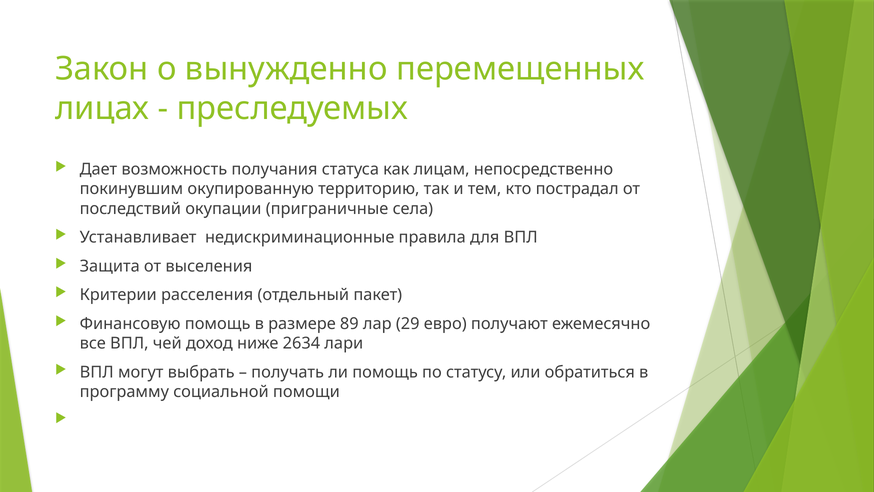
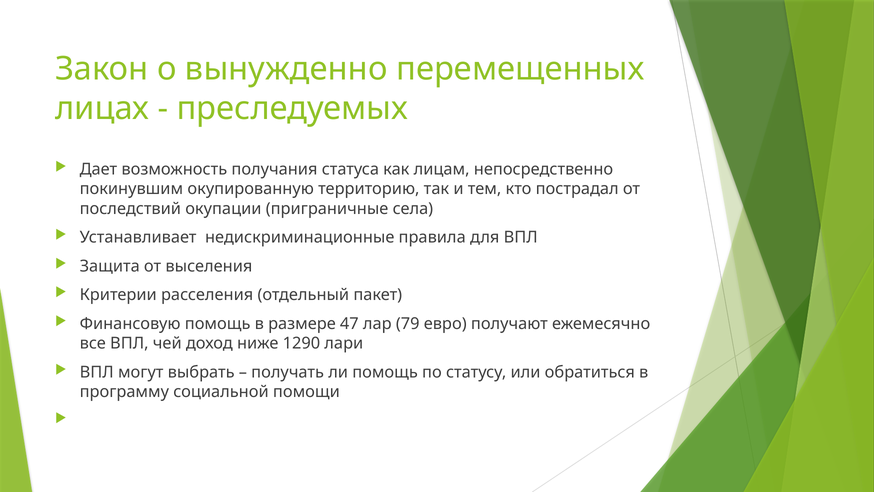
89: 89 -> 47 (349, 324)
29: 29 -> 79 (408, 324)
2634: 2634 -> 1290 (301, 343)
